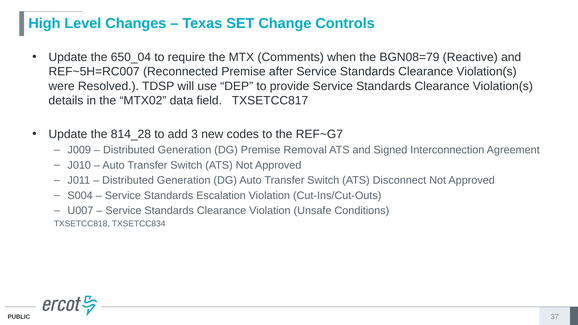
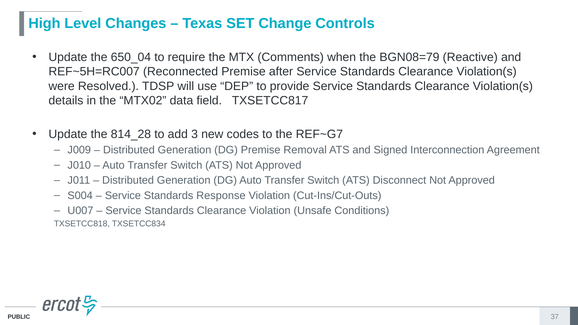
Escalation: Escalation -> Response (221, 196)
